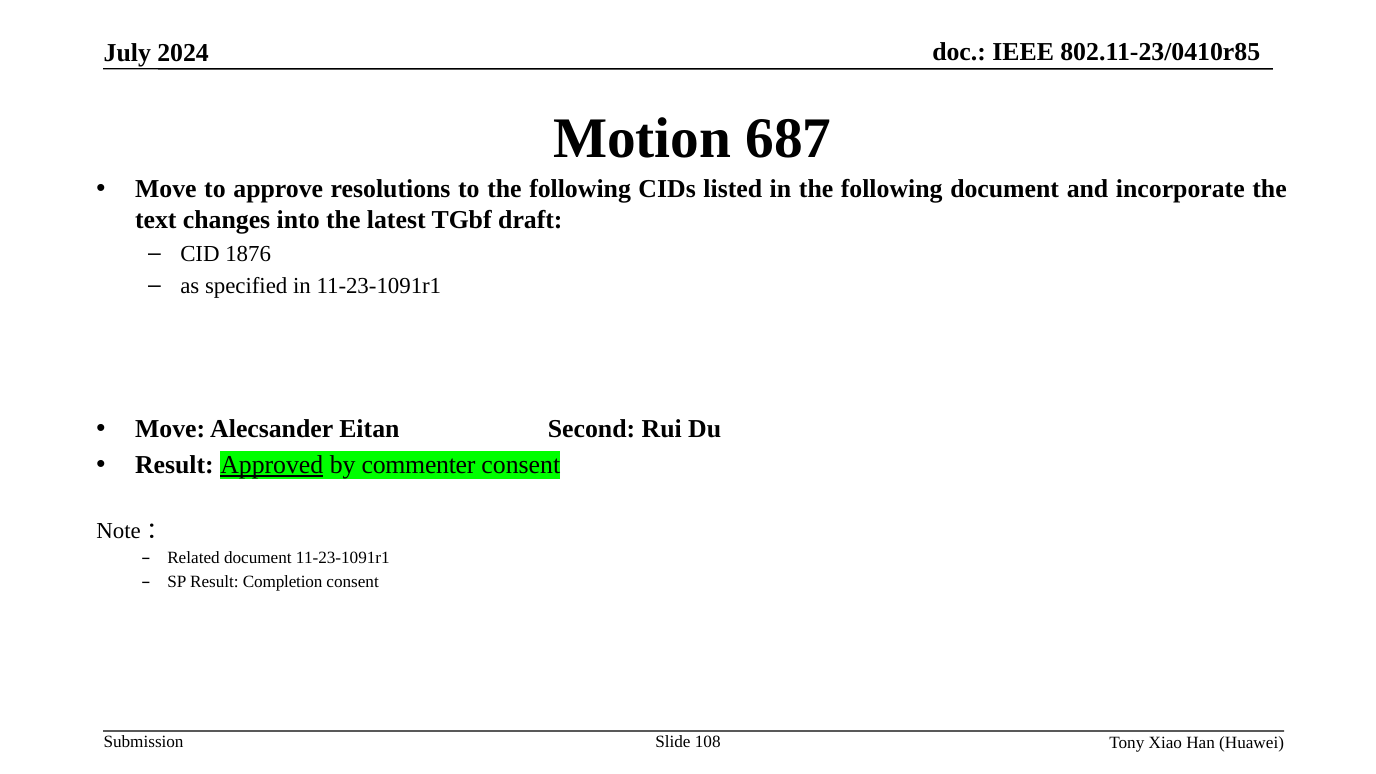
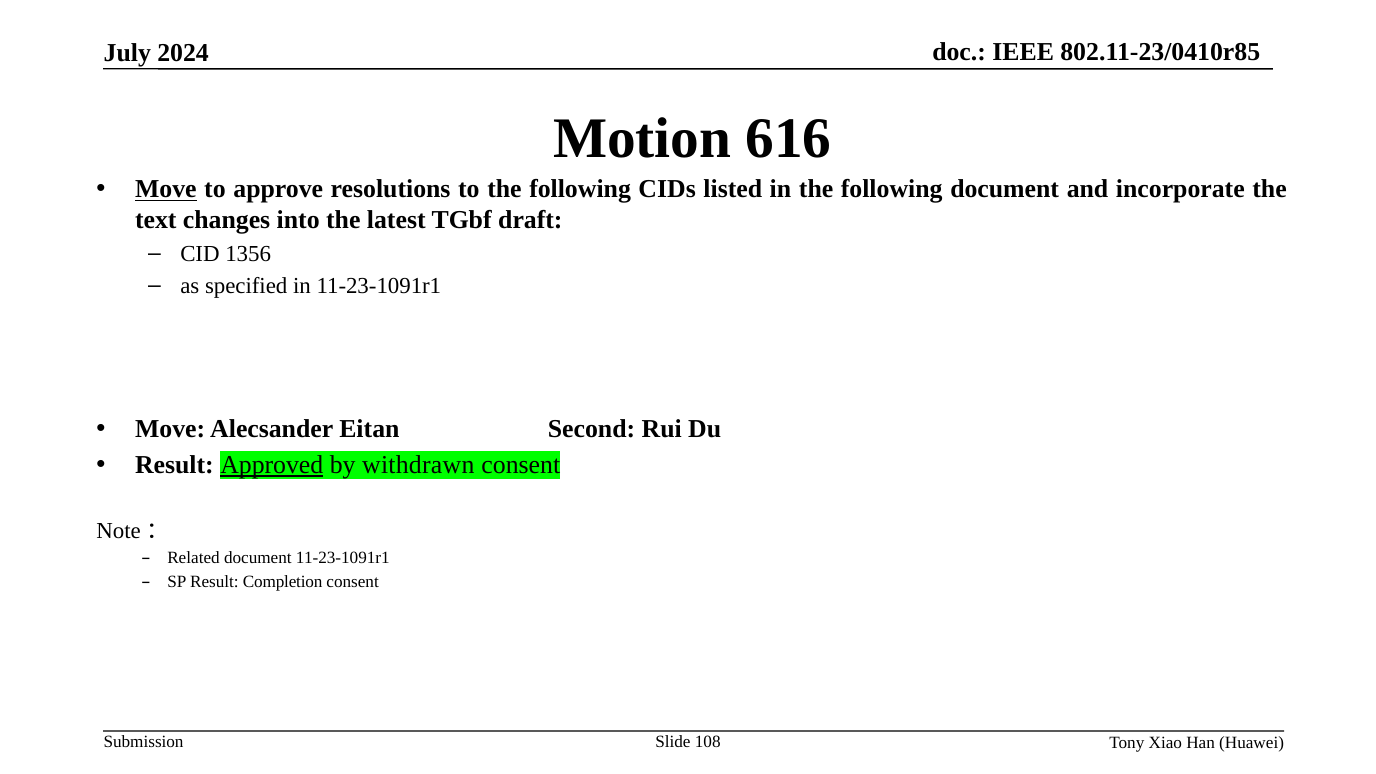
687: 687 -> 616 (788, 138)
Move underline: none -> present (166, 189)
1876: 1876 -> 1356 (248, 254)
commenter: commenter -> withdrawn (418, 465)
